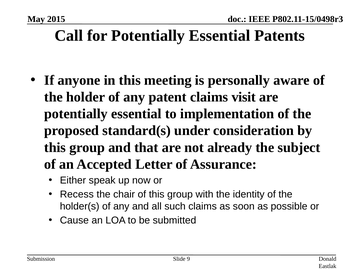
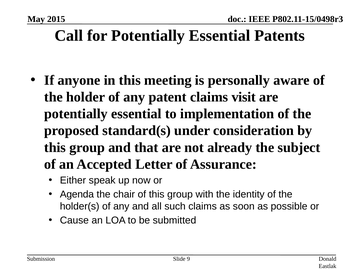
Recess: Recess -> Agenda (77, 194)
